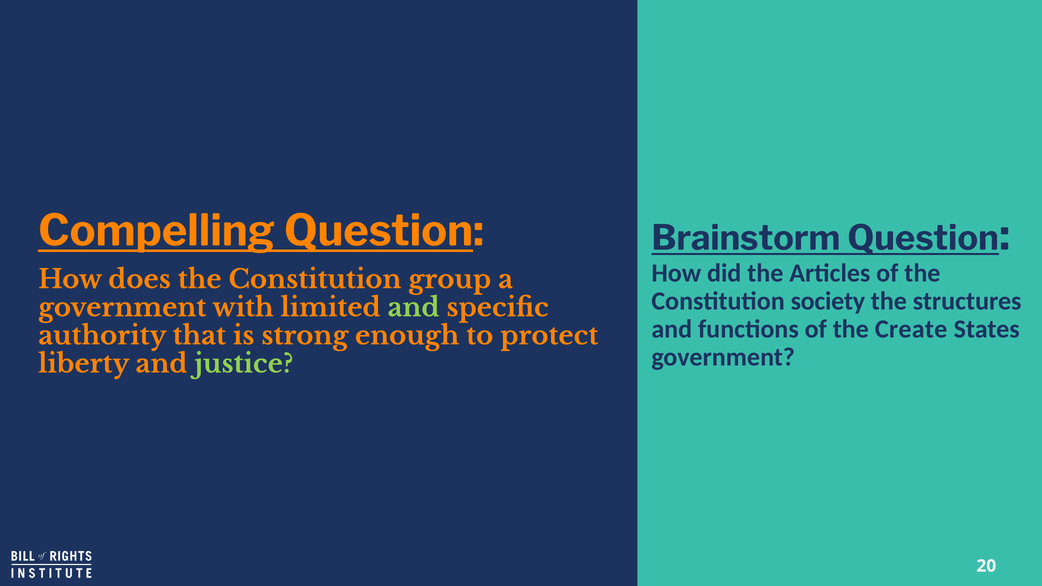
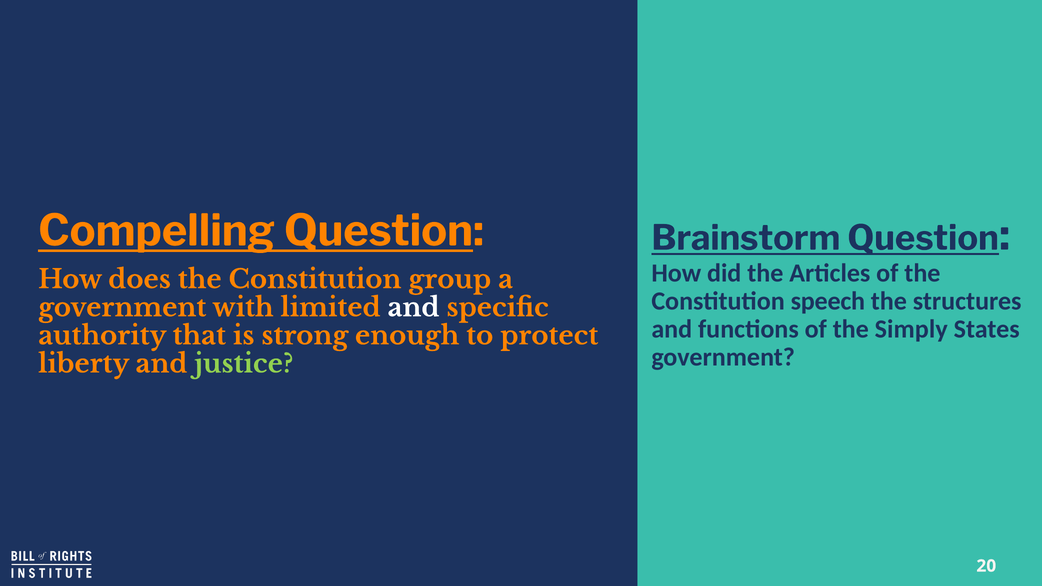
society: society -> speech (828, 301)
and colour: light green -> white (414, 308)
Create: Create -> Simply (911, 329)
